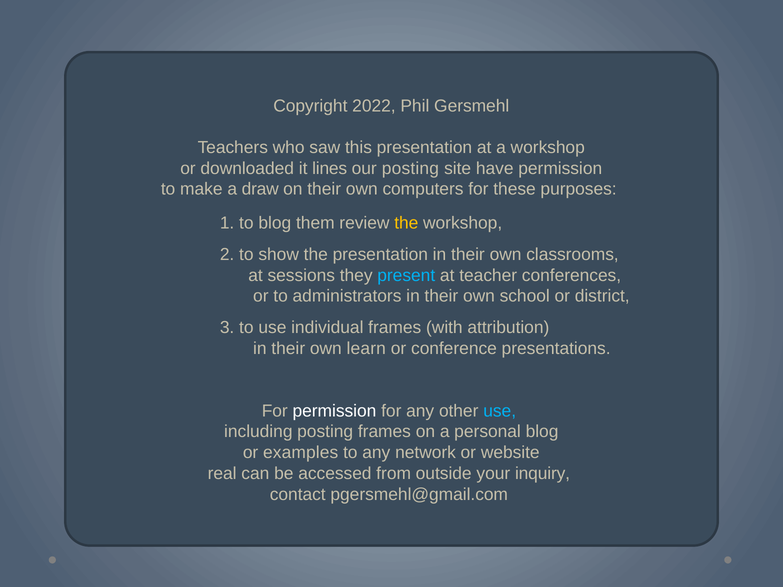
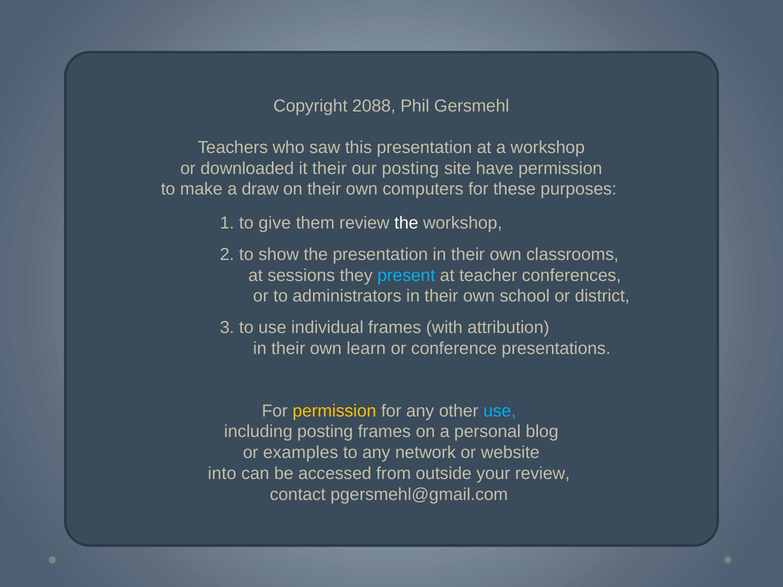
2022: 2022 -> 2088 (374, 106)
it lines: lines -> their (329, 168)
to blog: blog -> give (275, 223)
the colour: yellow -> white (406, 223)
permission colour: white -> yellow (334, 411)
real: real -> into (222, 474)
your inquiry: inquiry -> review (542, 474)
